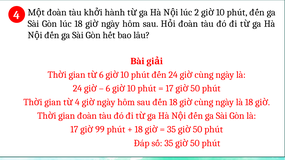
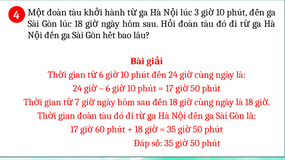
2: 2 -> 3 (197, 12)
4: 4 -> 7 (77, 102)
99: 99 -> 60 (100, 130)
